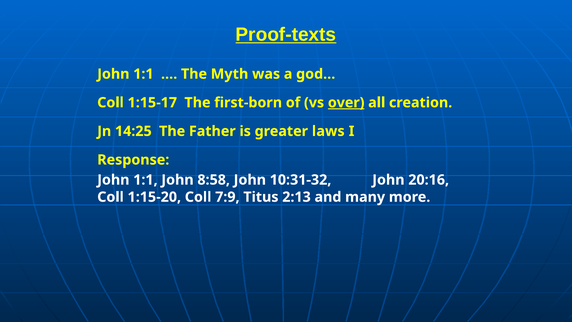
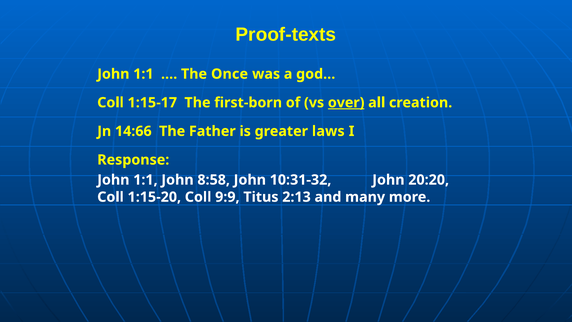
Proof-texts underline: present -> none (286, 35)
Myth: Myth -> Once (230, 74)
14:25: 14:25 -> 14:66 (133, 131)
20:16: 20:16 -> 20:20 (429, 180)
7:9: 7:9 -> 9:9 (227, 197)
